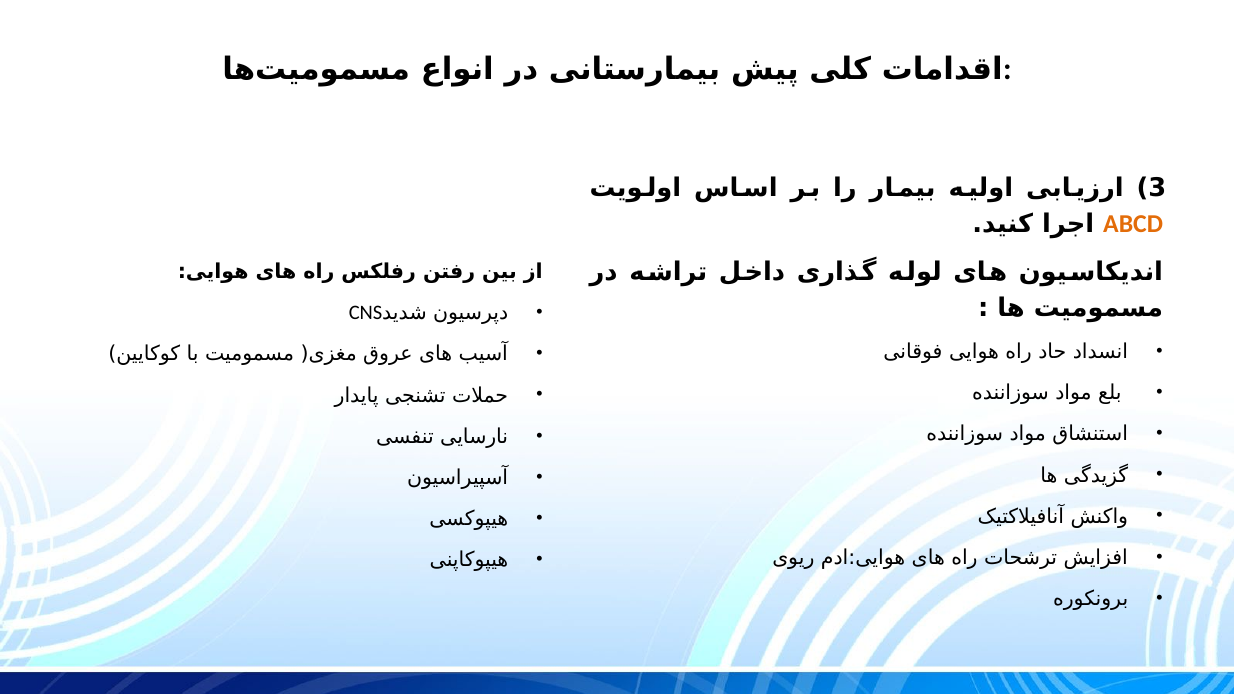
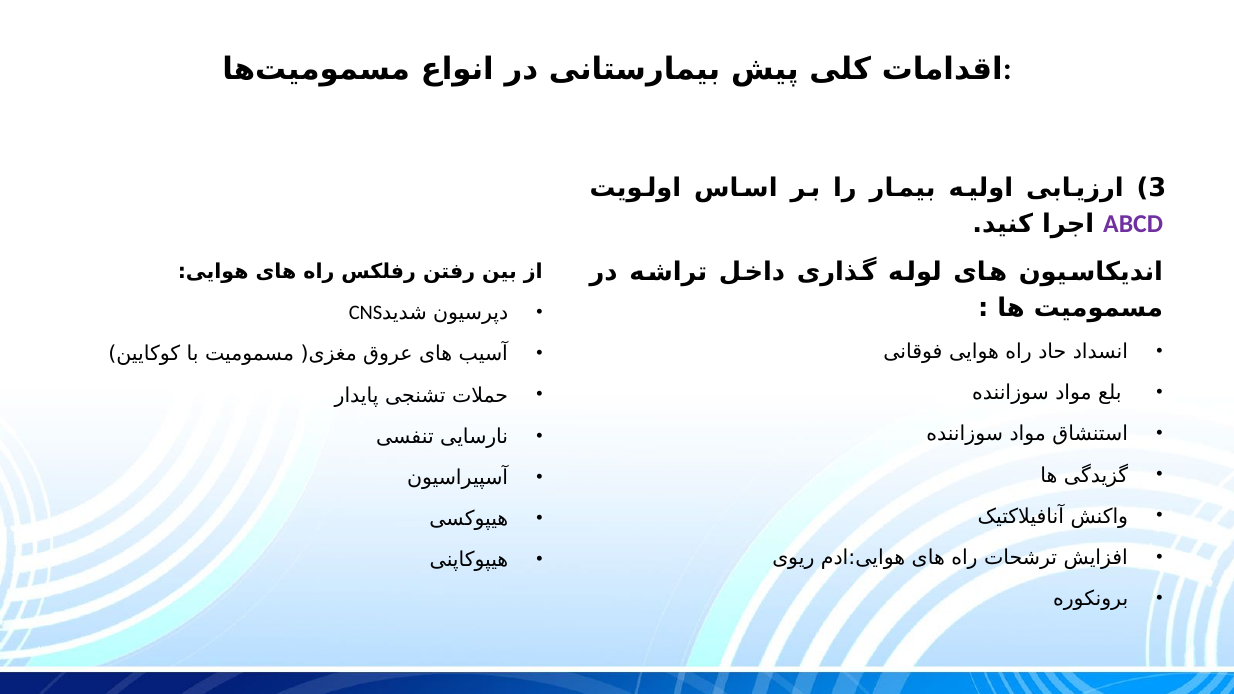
ABCD colour: orange -> purple (1133, 224)
